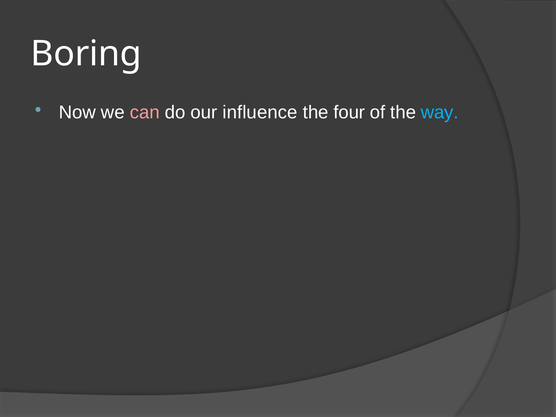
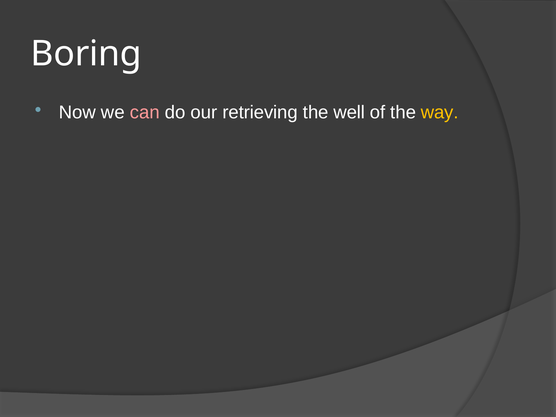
influence: influence -> retrieving (260, 113)
four: four -> well (349, 113)
way colour: light blue -> yellow (440, 113)
